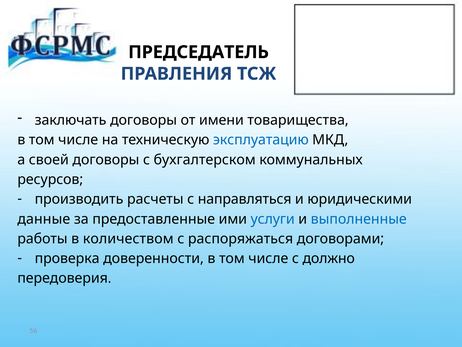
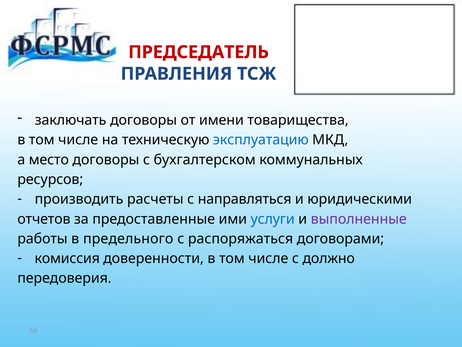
ПРЕДСЕДАТЕЛЬ colour: black -> red (199, 52)
своей: своей -> место (49, 159)
данные: данные -> отчетов (44, 219)
выполненные colour: blue -> purple (359, 219)
количеством: количеством -> предельного (128, 238)
проверка: проверка -> комиссия (67, 258)
